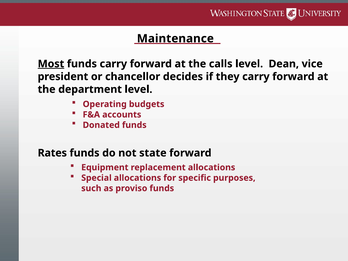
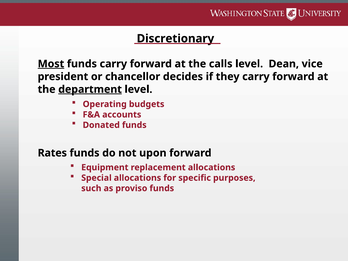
Maintenance: Maintenance -> Discretionary (175, 39)
department underline: none -> present (90, 89)
state: state -> upon (153, 153)
